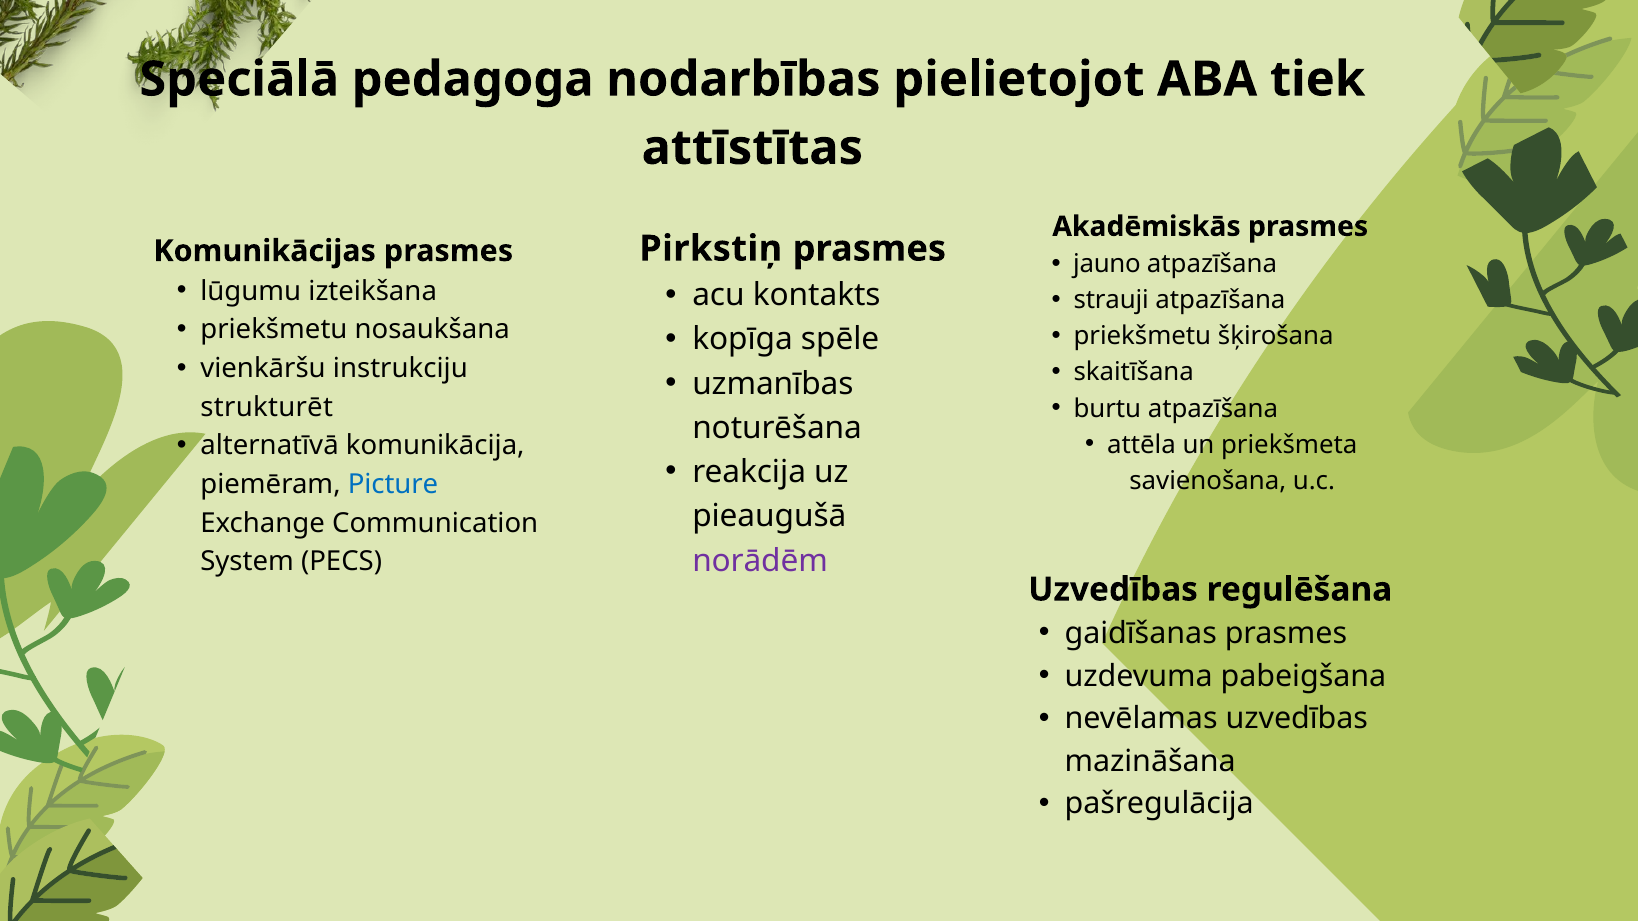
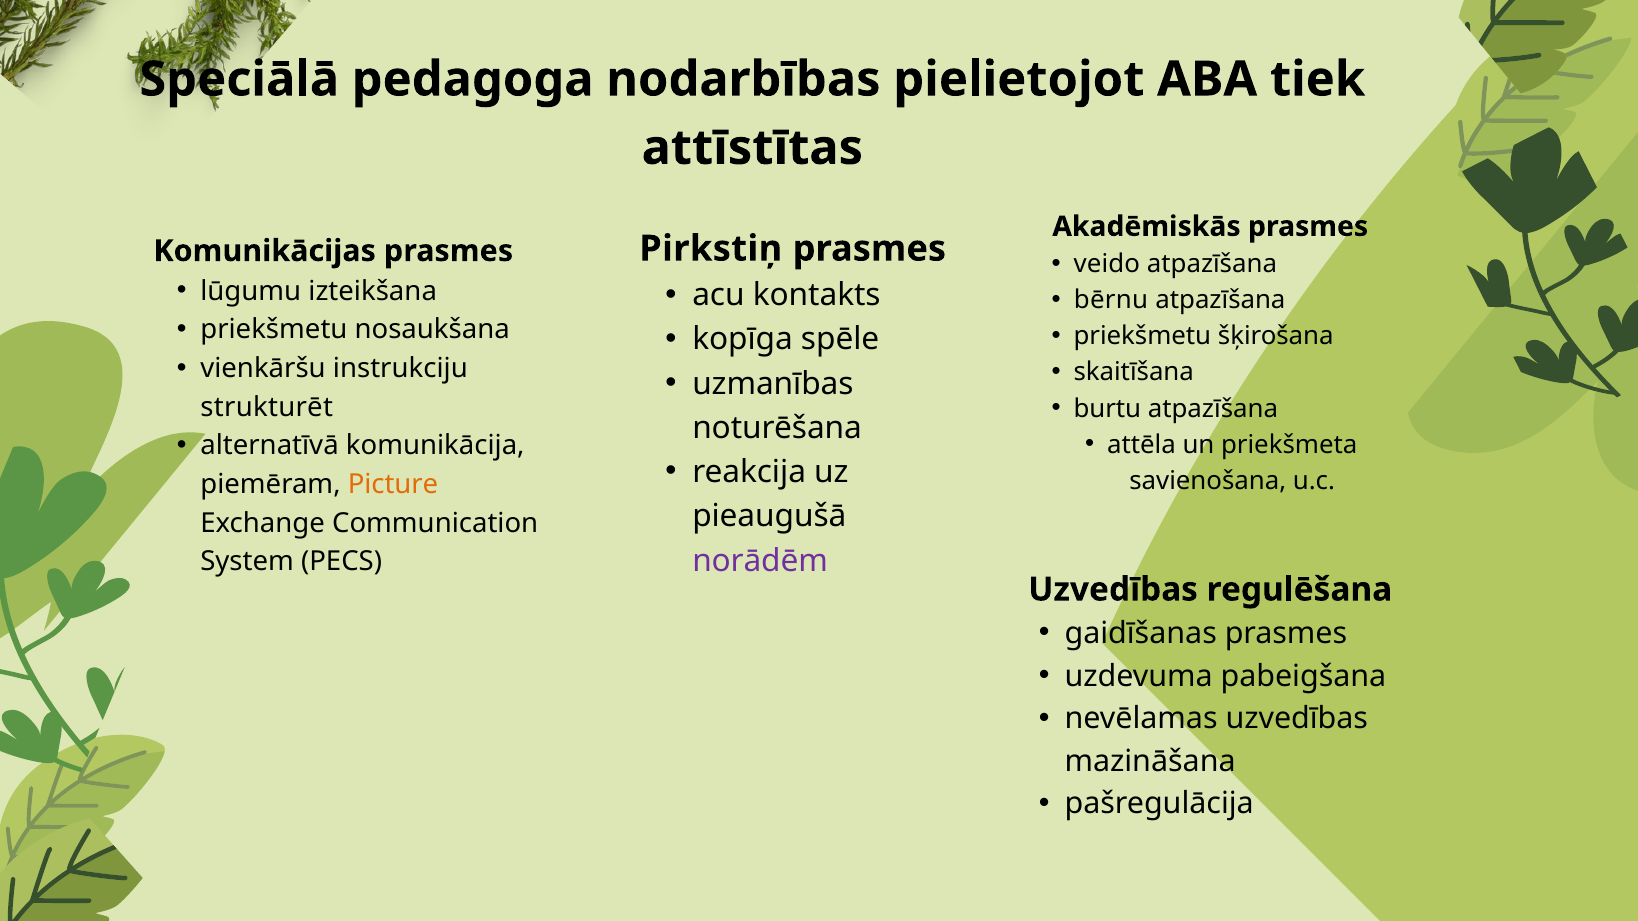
jauno: jauno -> veido (1107, 264)
strauji: strauji -> bērnu (1111, 300)
Picture colour: blue -> orange (393, 485)
